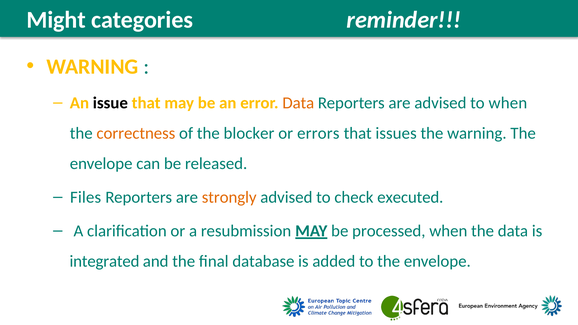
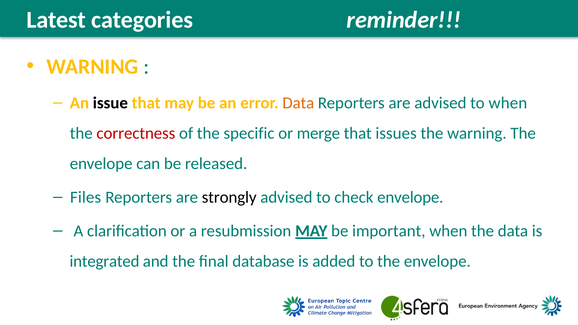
Might: Might -> Latest (56, 20)
correctness colour: orange -> red (136, 133)
blocker: blocker -> specific (249, 133)
errors: errors -> merge (318, 133)
strongly colour: orange -> black (229, 197)
check executed: executed -> envelope (410, 197)
processed: processed -> important (389, 231)
